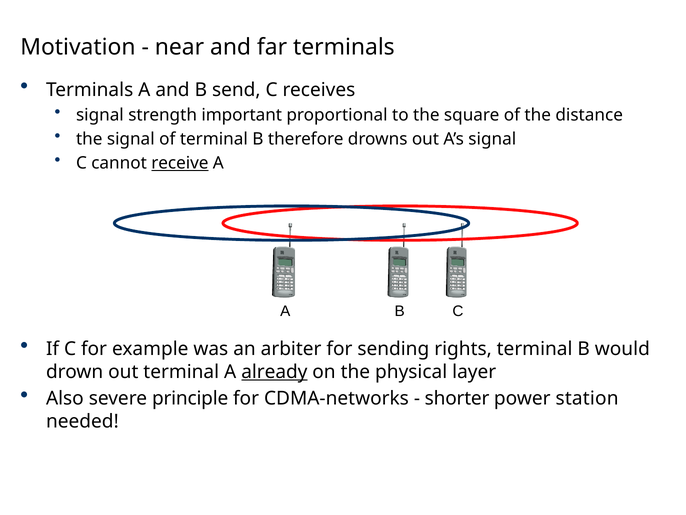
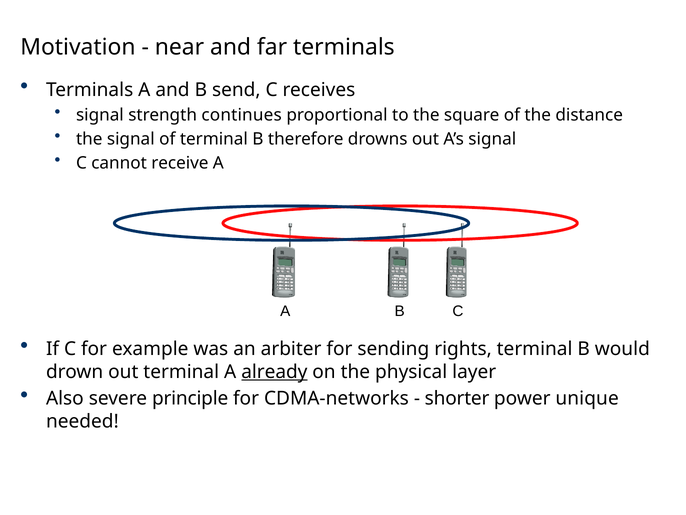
important: important -> continues (242, 115)
receive underline: present -> none (180, 163)
station: station -> unique (587, 398)
